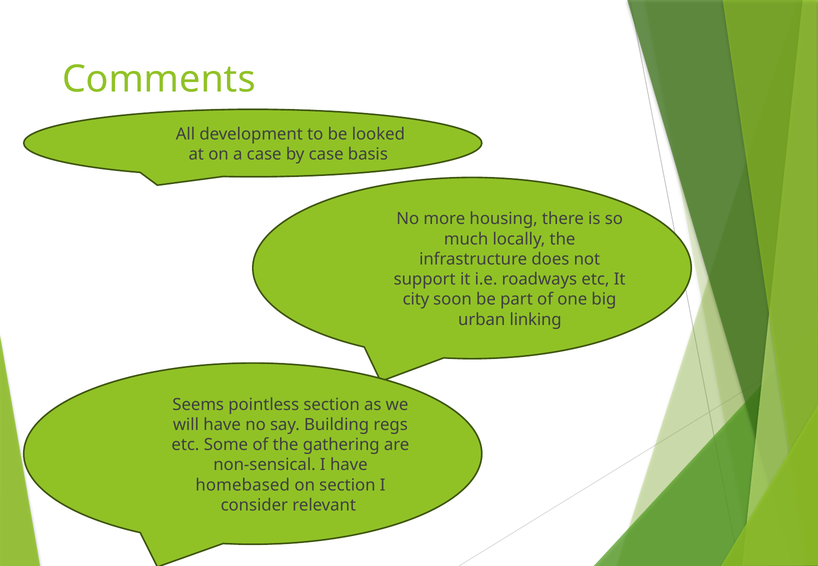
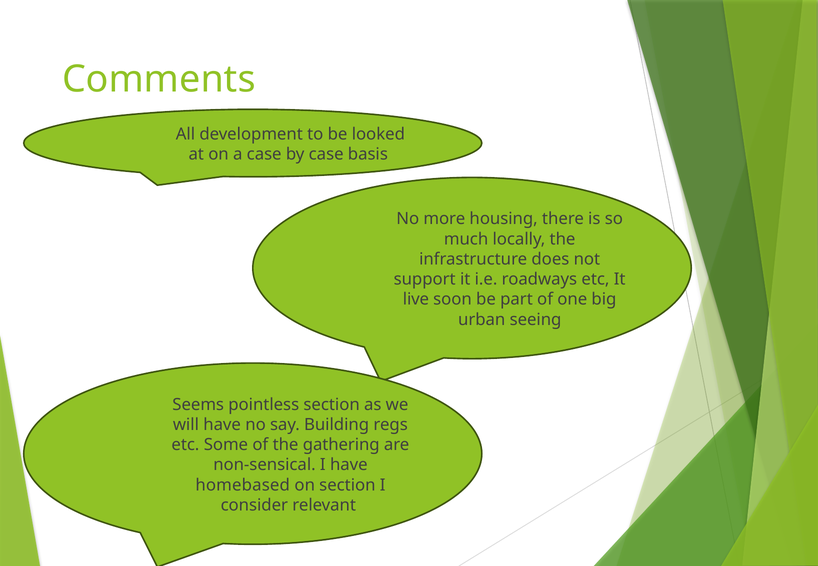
city: city -> live (416, 300)
linking: linking -> seeing (536, 320)
